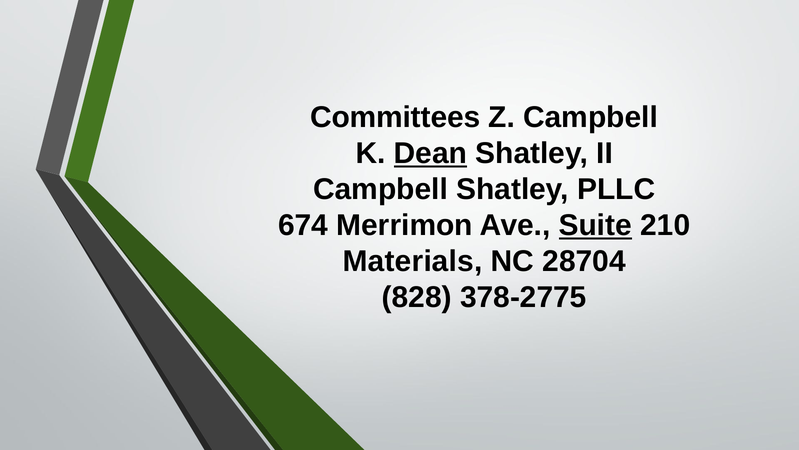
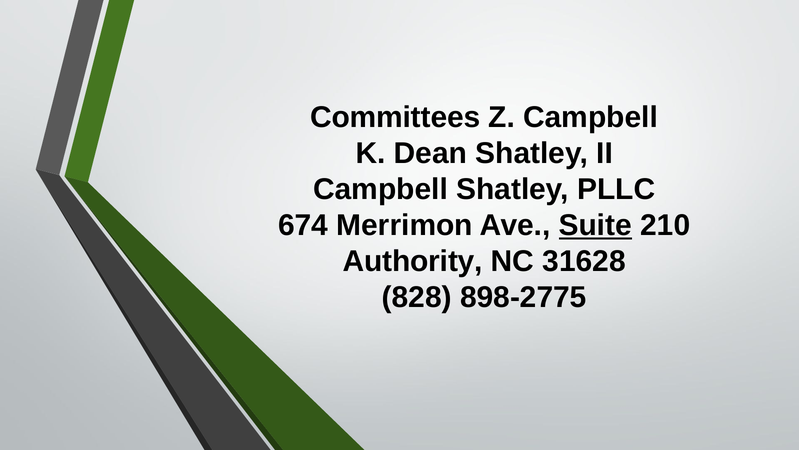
Dean underline: present -> none (430, 153)
Materials: Materials -> Authority (413, 261)
28704: 28704 -> 31628 (584, 261)
378-2775: 378-2775 -> 898-2775 (523, 297)
